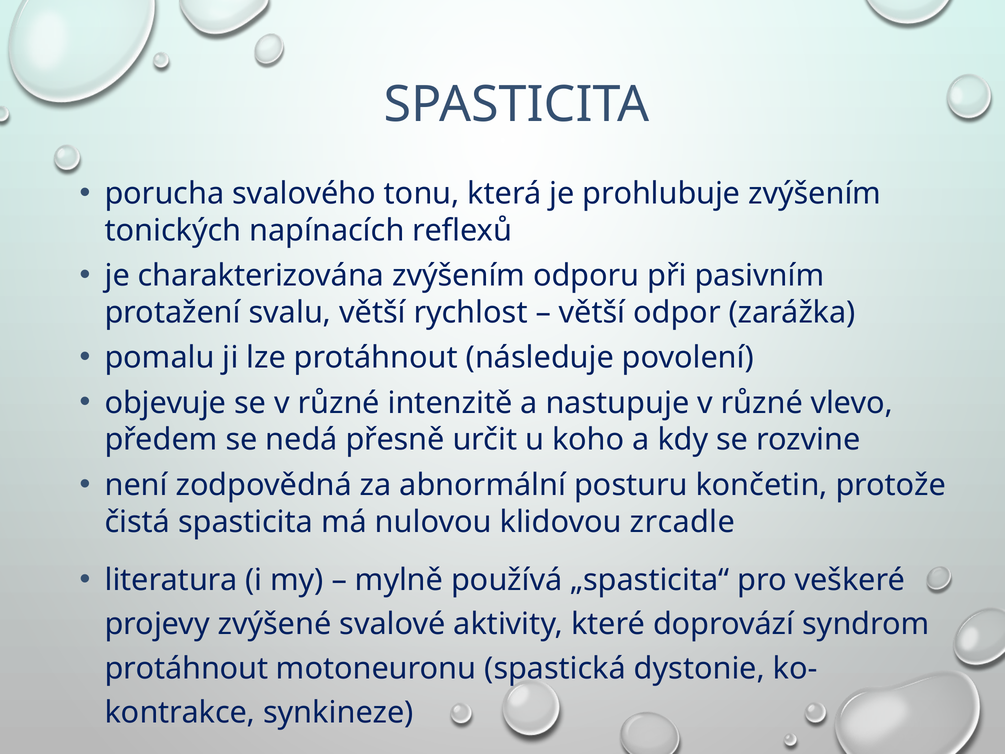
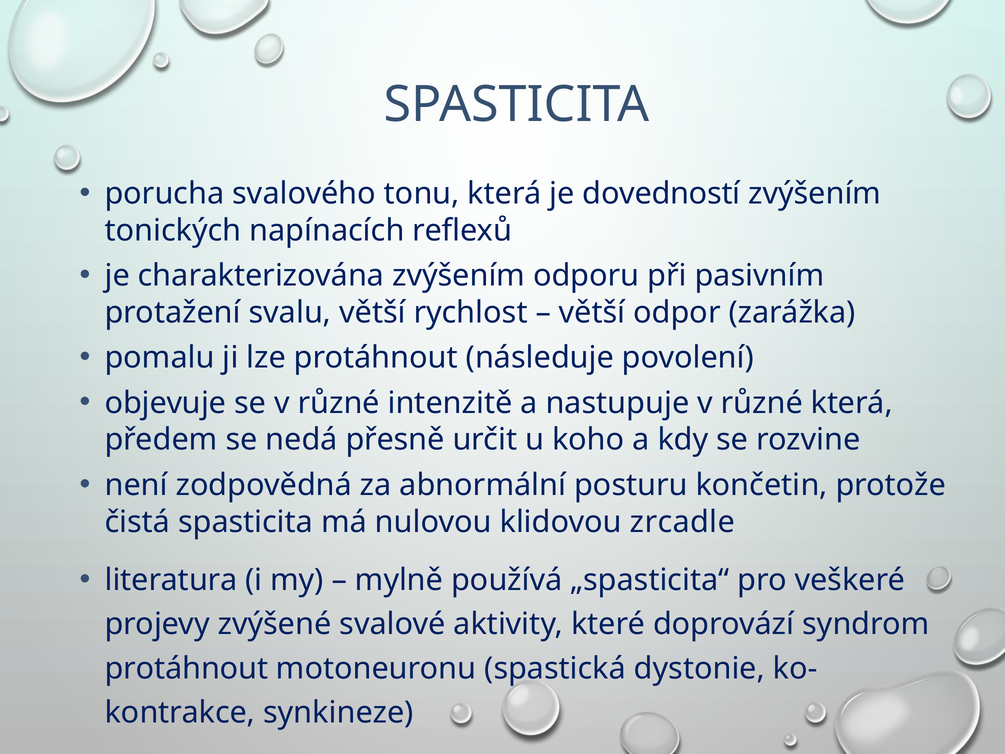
prohlubuje: prohlubuje -> dovedností (661, 193)
různé vlevo: vlevo -> která (852, 403)
